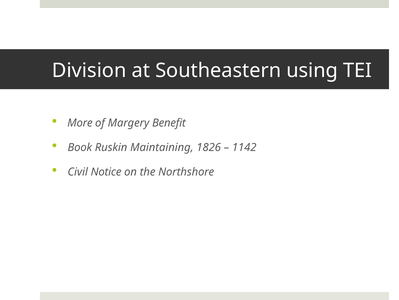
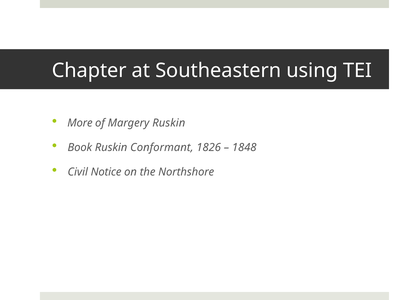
Division: Division -> Chapter (89, 70)
Margery Benefit: Benefit -> Ruskin (169, 123)
Maintaining: Maintaining -> Conformant (162, 147)
1142: 1142 -> 1848 (244, 147)
